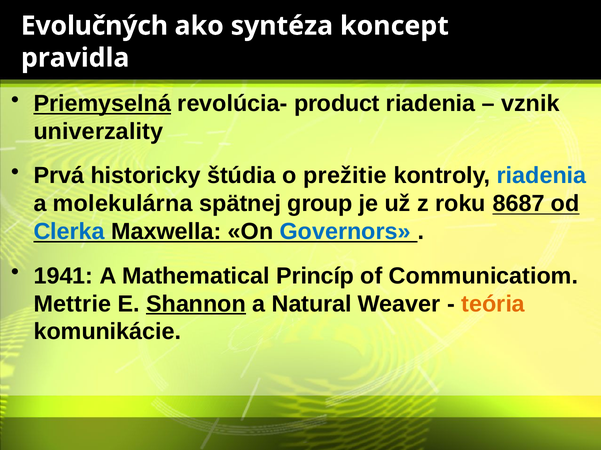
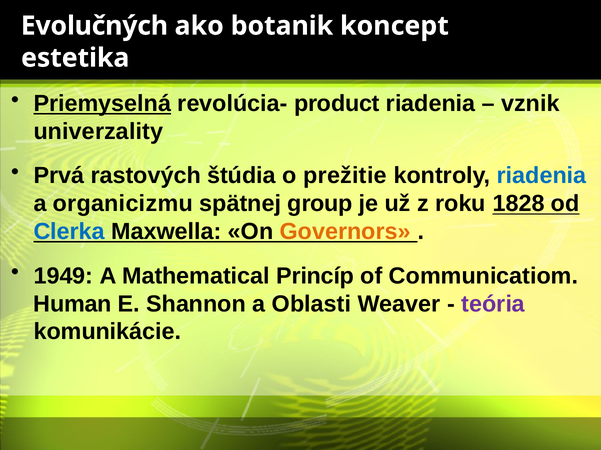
syntéza: syntéza -> botanik (282, 26)
pravidla: pravidla -> estetika (75, 58)
historicky: historicky -> rastových (146, 176)
molekulárna: molekulárna -> organicizmu (123, 204)
8687: 8687 -> 1828 (519, 204)
Governors colour: blue -> orange (345, 232)
1941: 1941 -> 1949 (63, 276)
Mettrie: Mettrie -> Human (73, 304)
Shannon underline: present -> none (196, 304)
Natural: Natural -> Oblasti (312, 304)
teória colour: orange -> purple (493, 304)
